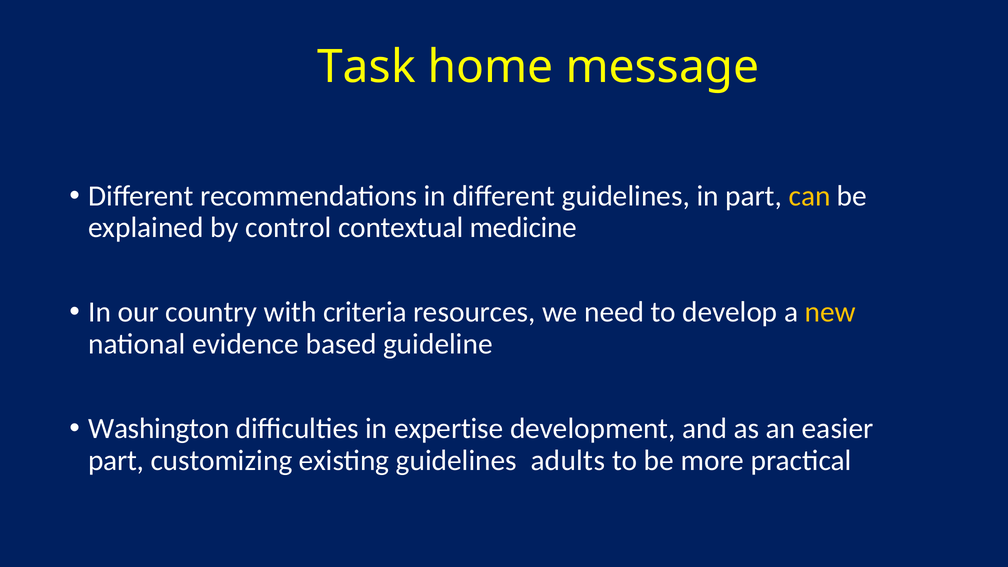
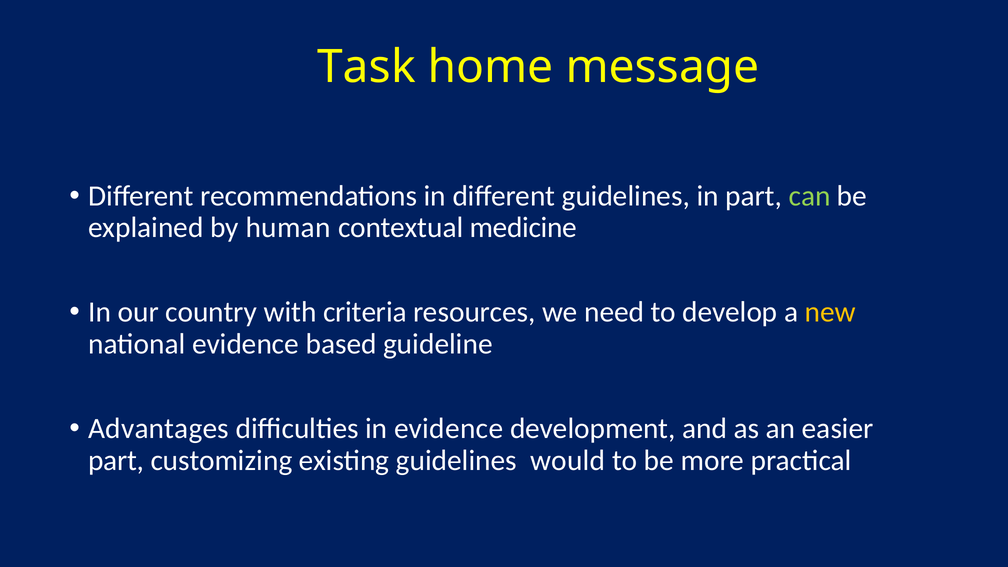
can colour: yellow -> light green (810, 196)
control: control -> human (288, 228)
Washington: Washington -> Advantages (159, 429)
in expertise: expertise -> evidence (449, 429)
adults: adults -> would (568, 460)
